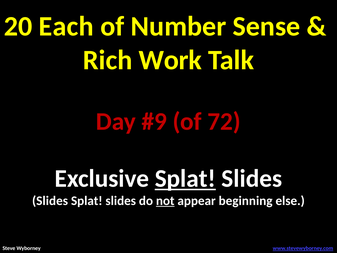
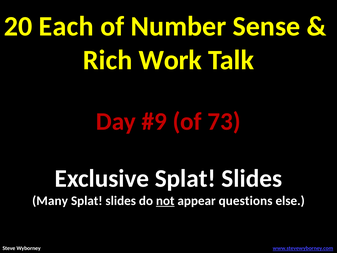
72: 72 -> 73 (224, 122)
Splat underline: present -> none (185, 178)
Slides: Slides -> Many (50, 201)
beginning: beginning -> questions (246, 201)
